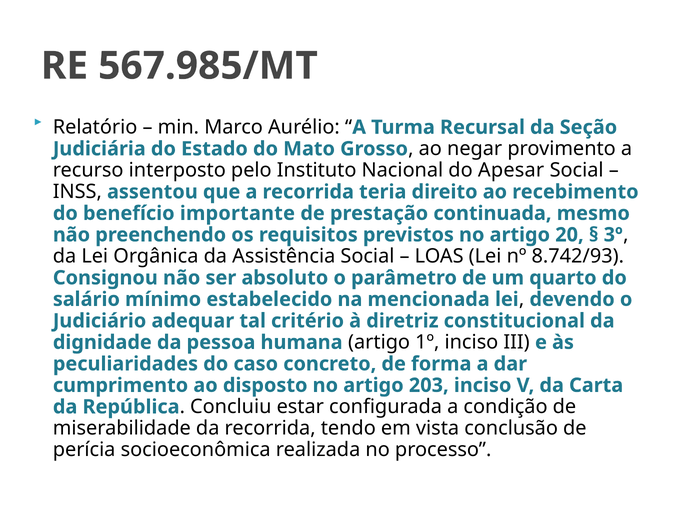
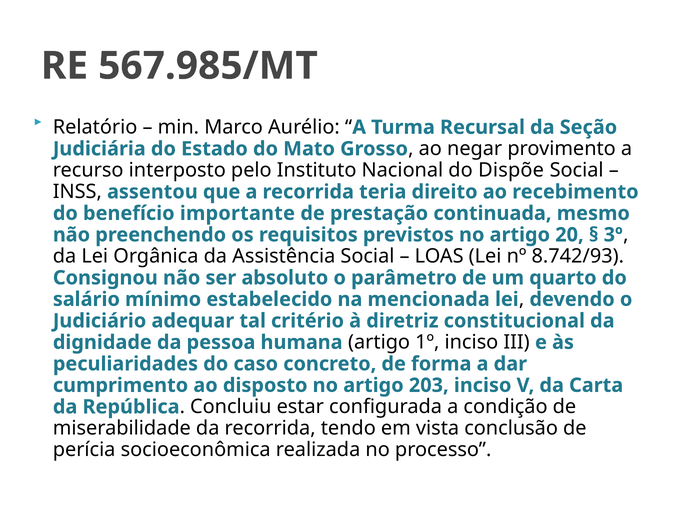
Apesar: Apesar -> Dispõe (511, 170)
